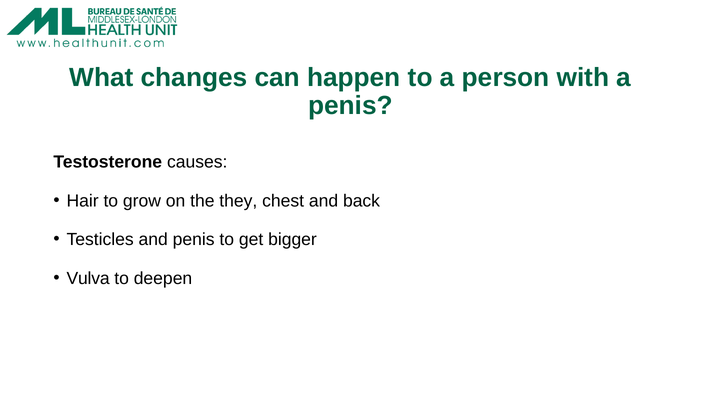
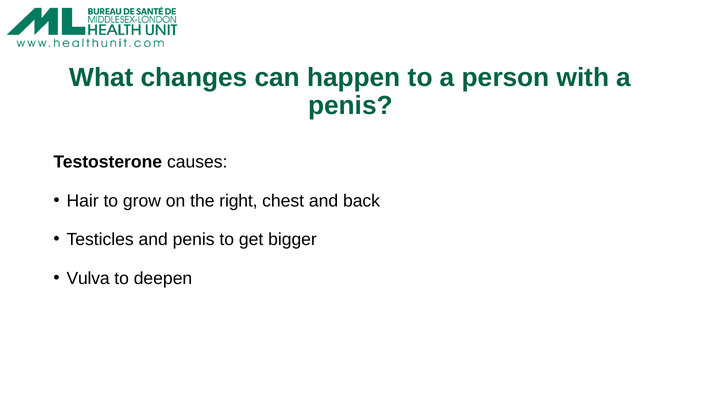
they: they -> right (238, 201)
